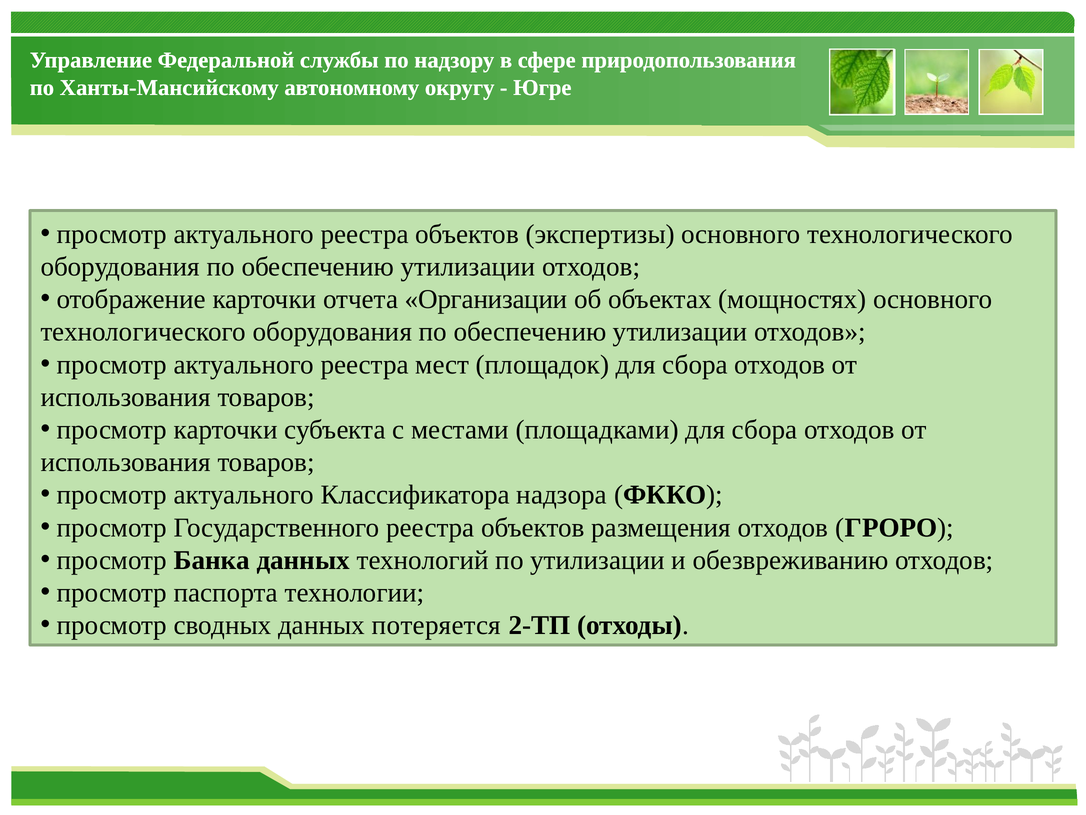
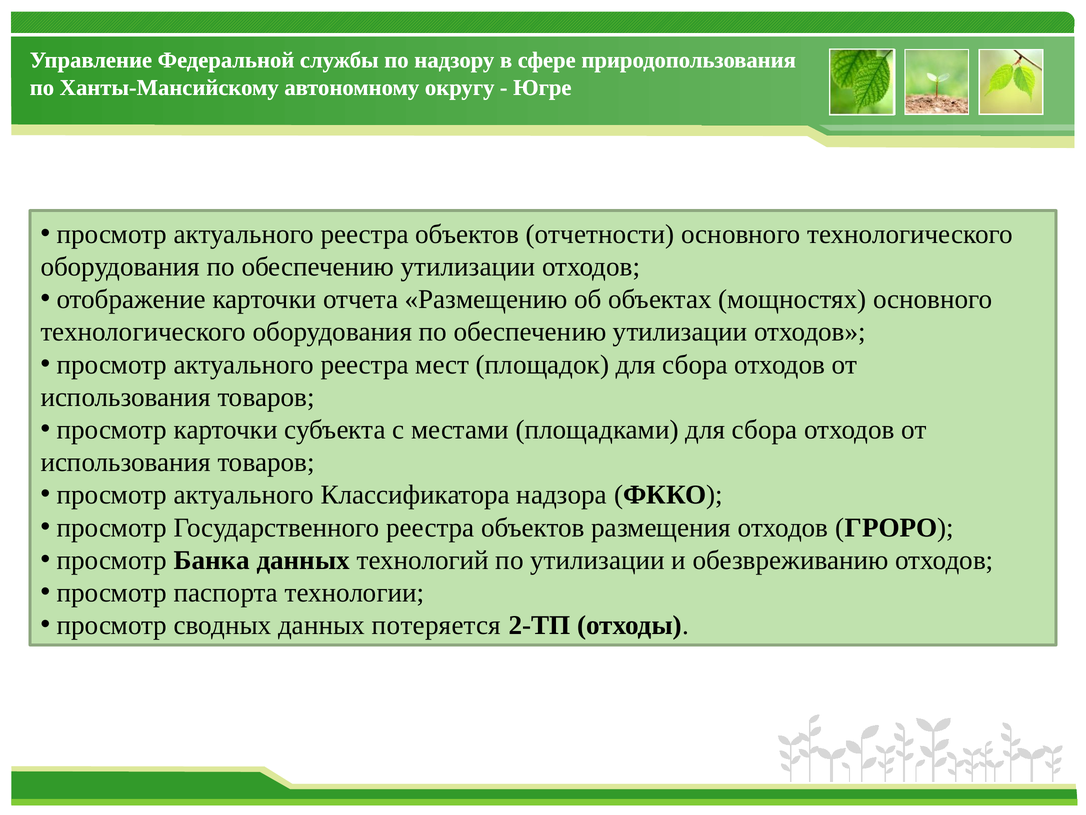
экспертизы: экспертизы -> отчетности (600, 234)
Организации: Организации -> Размещению (486, 299)
